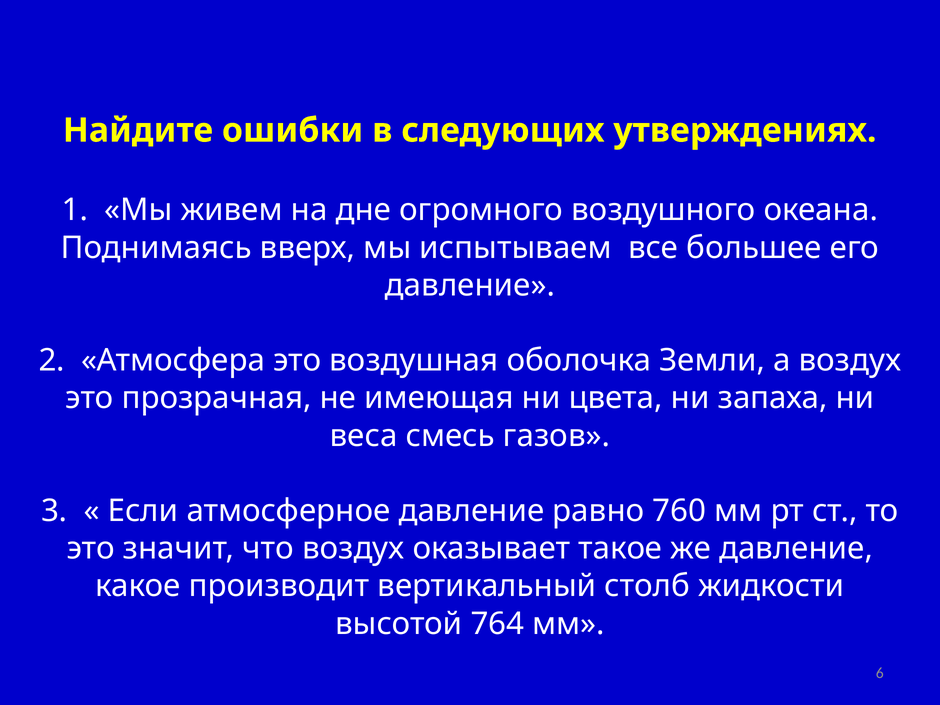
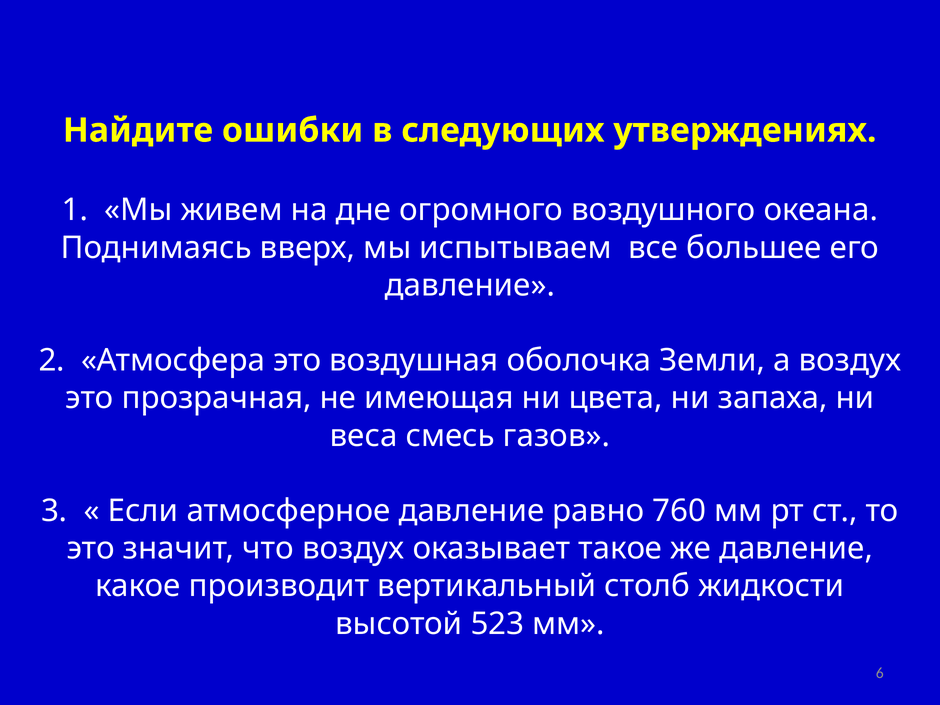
764: 764 -> 523 (497, 624)
